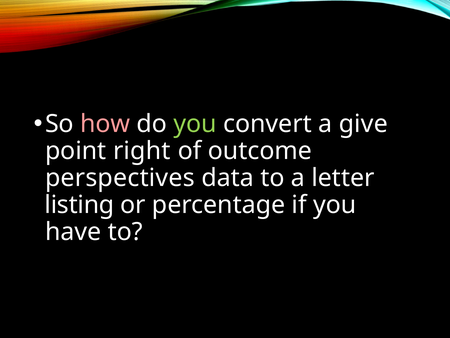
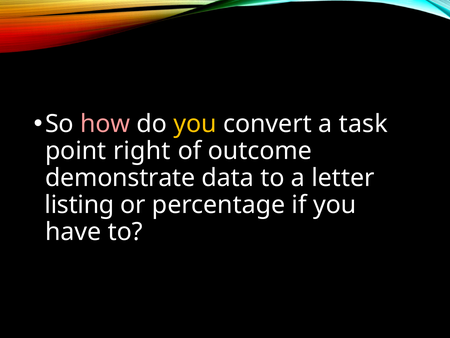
you colour: light green -> yellow (195, 124)
give: give -> task (363, 124)
perspectives: perspectives -> demonstrate (120, 178)
